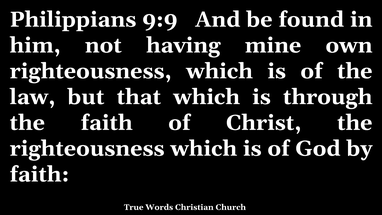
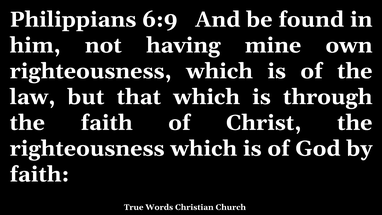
9:9: 9:9 -> 6:9 (160, 20)
